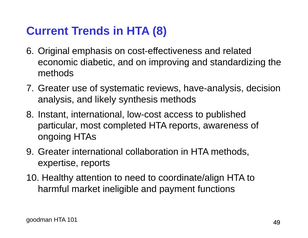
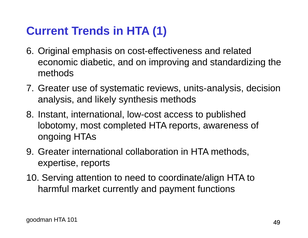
HTA 8: 8 -> 1 (160, 31)
have-analysis: have-analysis -> units-analysis (214, 88)
particular: particular -> lobotomy (58, 126)
Healthy: Healthy -> Serving (58, 178)
ineligible: ineligible -> currently (121, 189)
